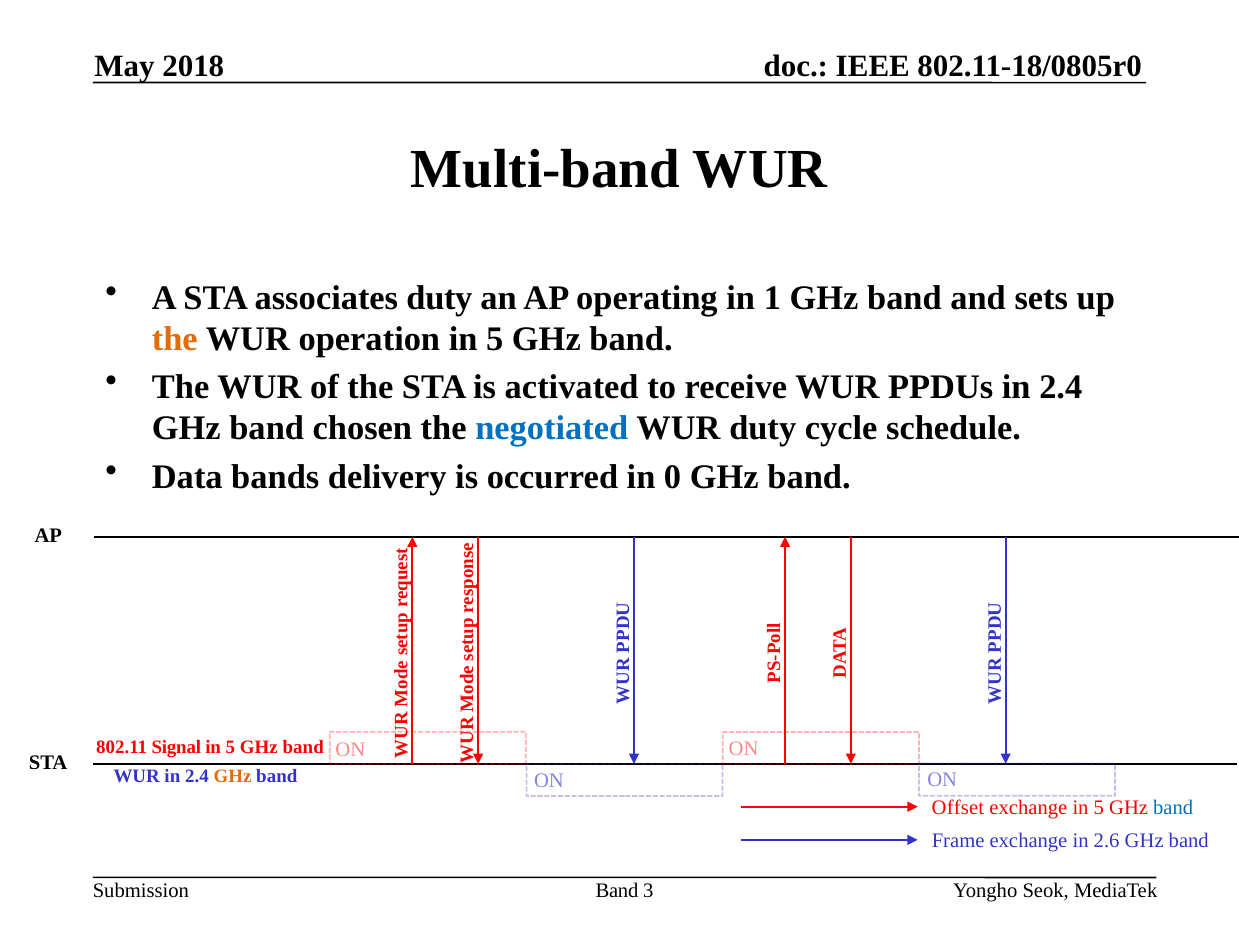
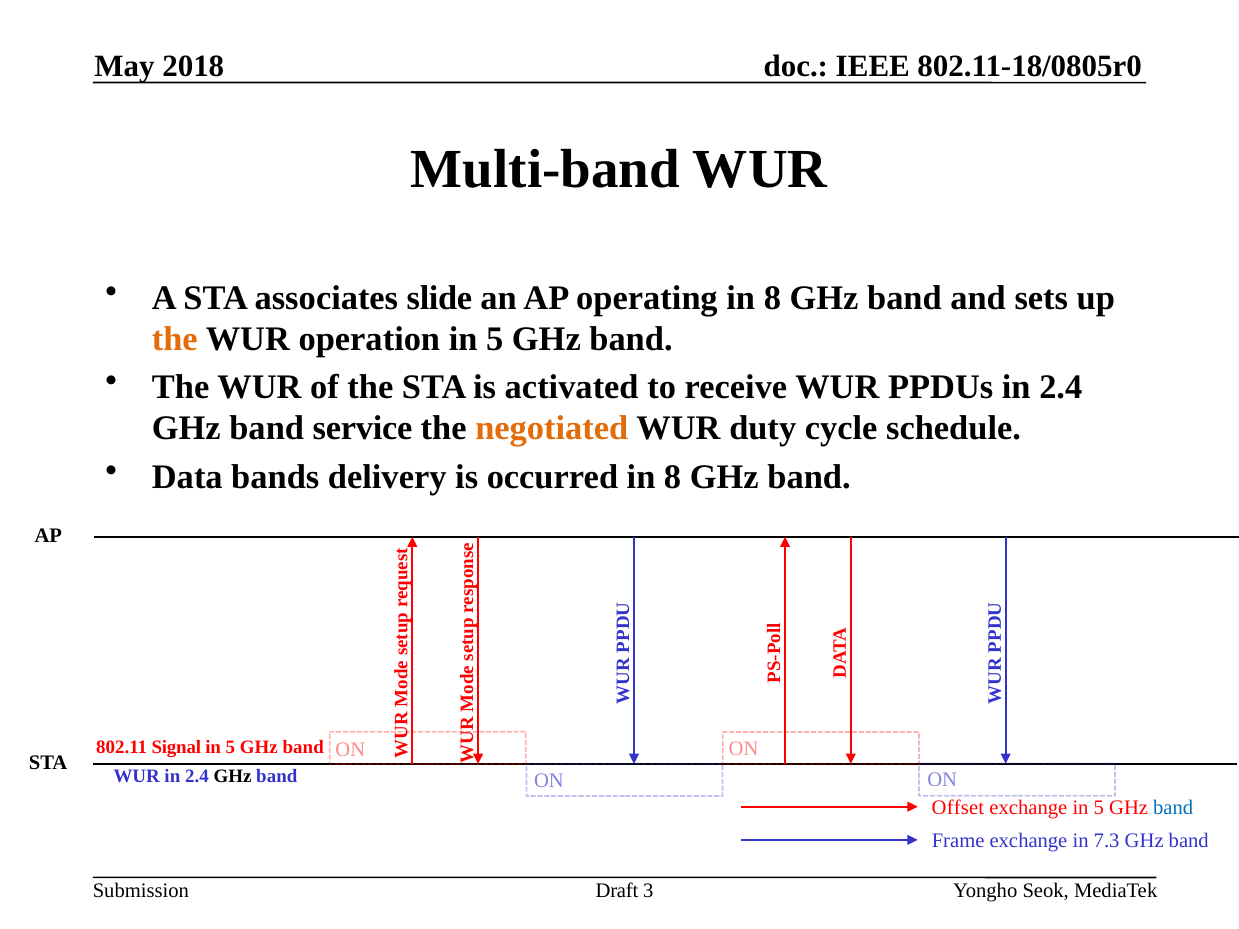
associates duty: duty -> slide (439, 298)
operating in 1: 1 -> 8 (772, 298)
chosen: chosen -> service (362, 429)
negotiated colour: blue -> orange (552, 429)
occurred in 0: 0 -> 8 (673, 477)
GHz colour: orange -> black (232, 776)
2.6: 2.6 -> 7.3 (1107, 841)
Band: Band -> Draft (617, 891)
